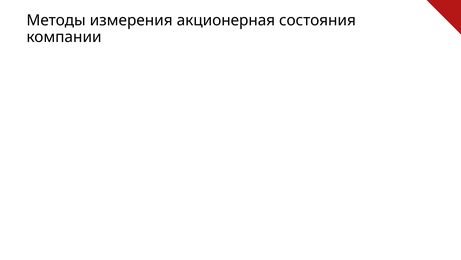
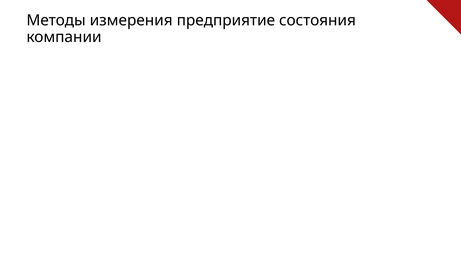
измерения акционерная: акционерная -> предприятие (226, 20)
